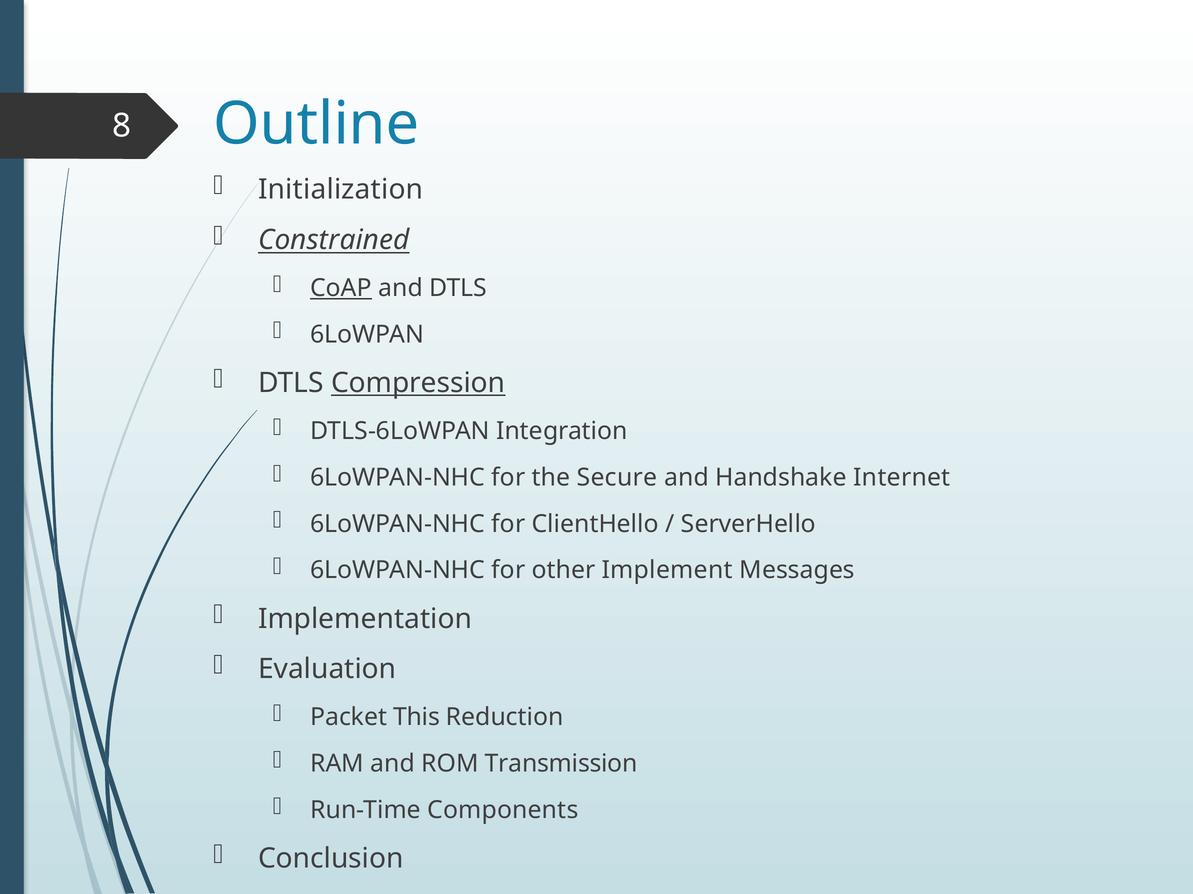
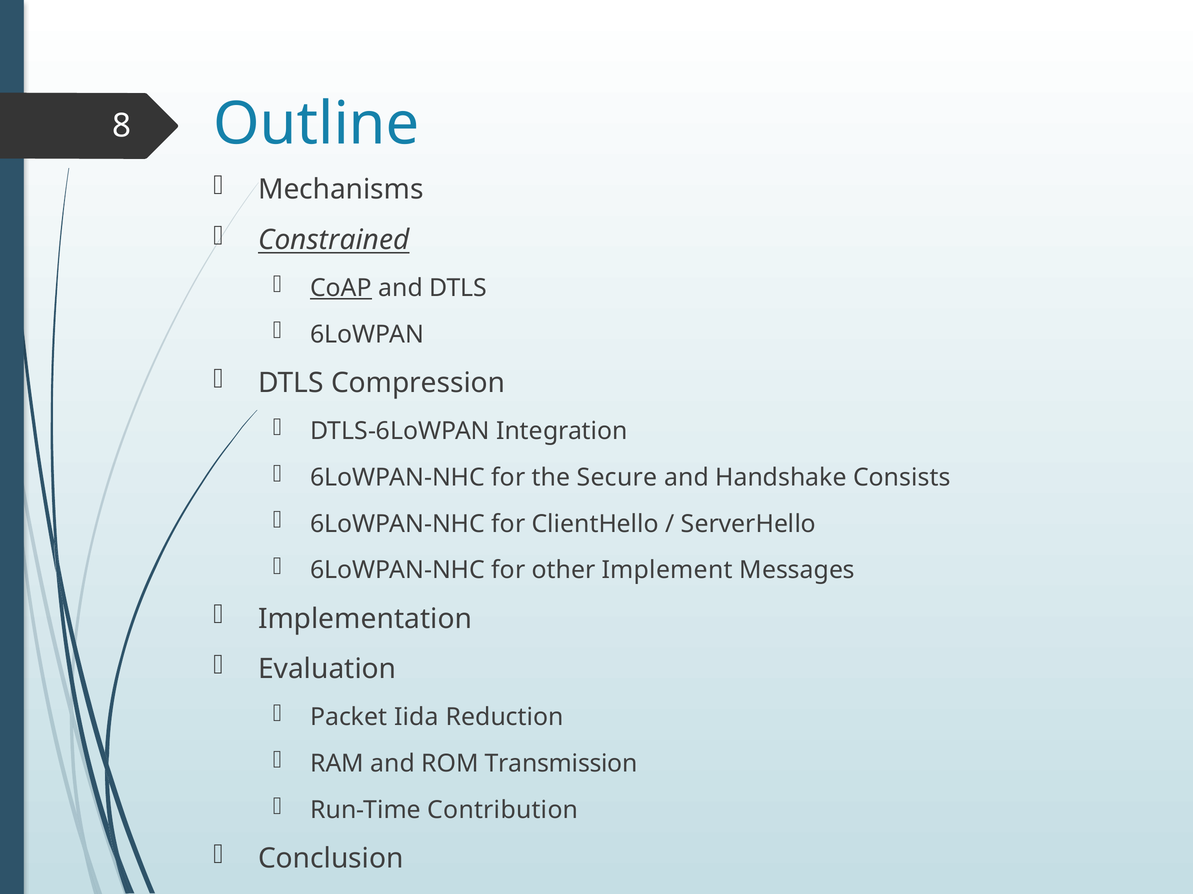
Initialization: Initialization -> Mechanisms (341, 190)
Compression underline: present -> none (418, 383)
Internet: Internet -> Consists (902, 478)
This: This -> Iida (416, 718)
Components: Components -> Contribution (503, 811)
